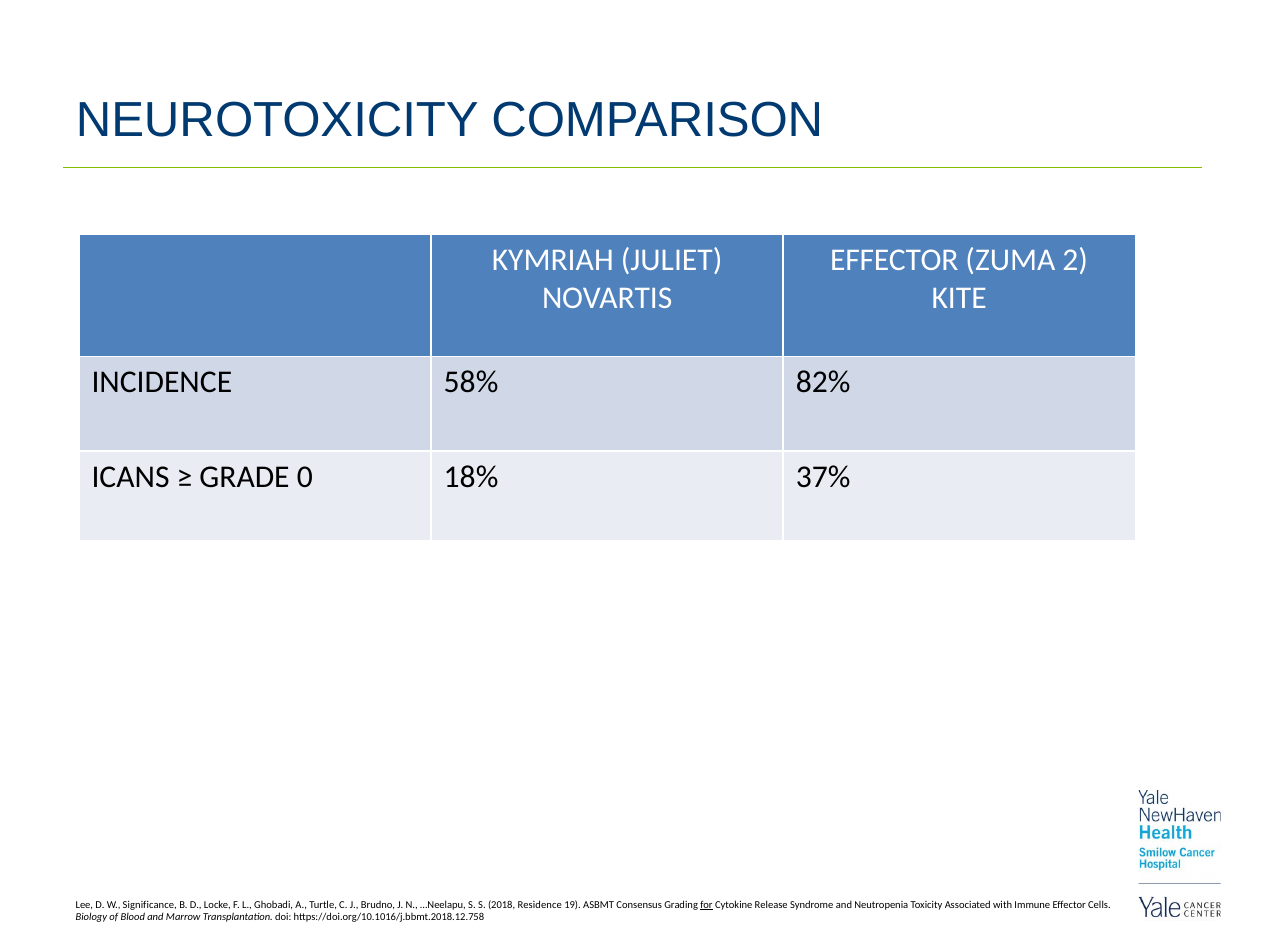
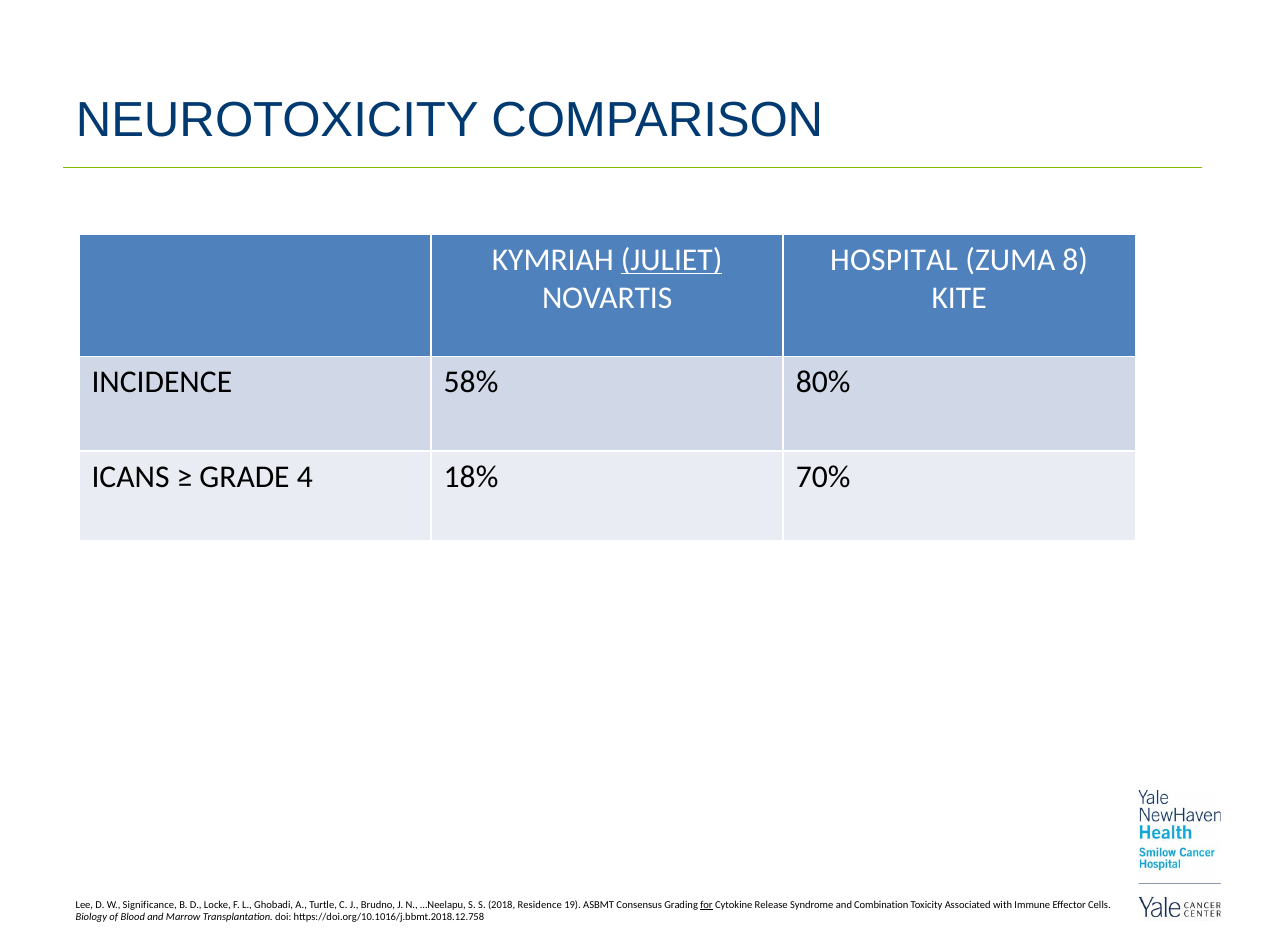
JULIET underline: none -> present (672, 260)
EFFECTOR: EFFECTOR -> HOSPITAL (894, 260)
2: 2 -> 8 (1075, 260)
82%: 82% -> 80% (823, 382)
0: 0 -> 4 (305, 477)
37%: 37% -> 70% (823, 477)
Neutropenia: Neutropenia -> Combination (881, 904)
